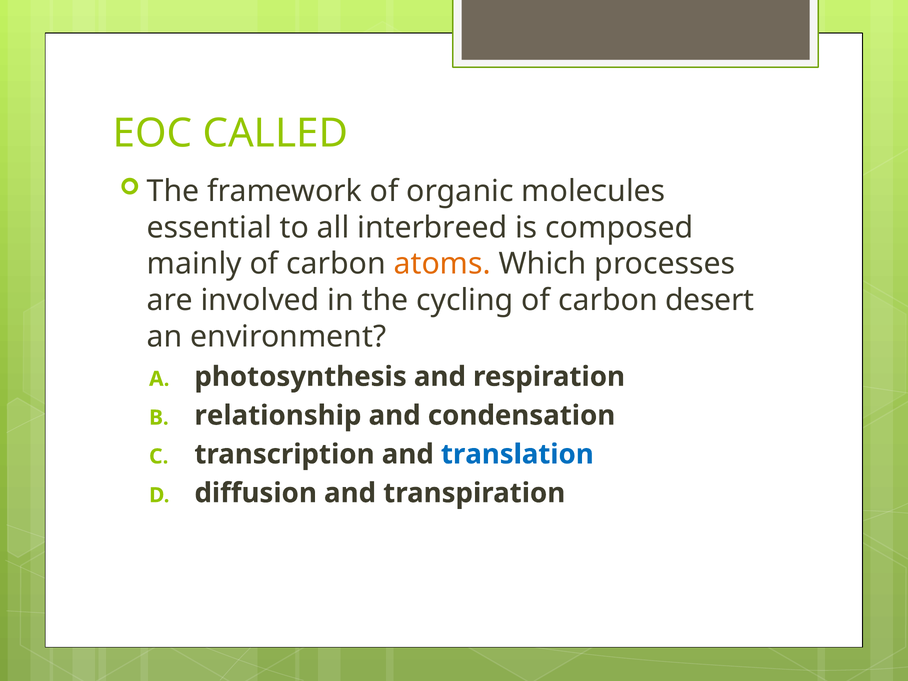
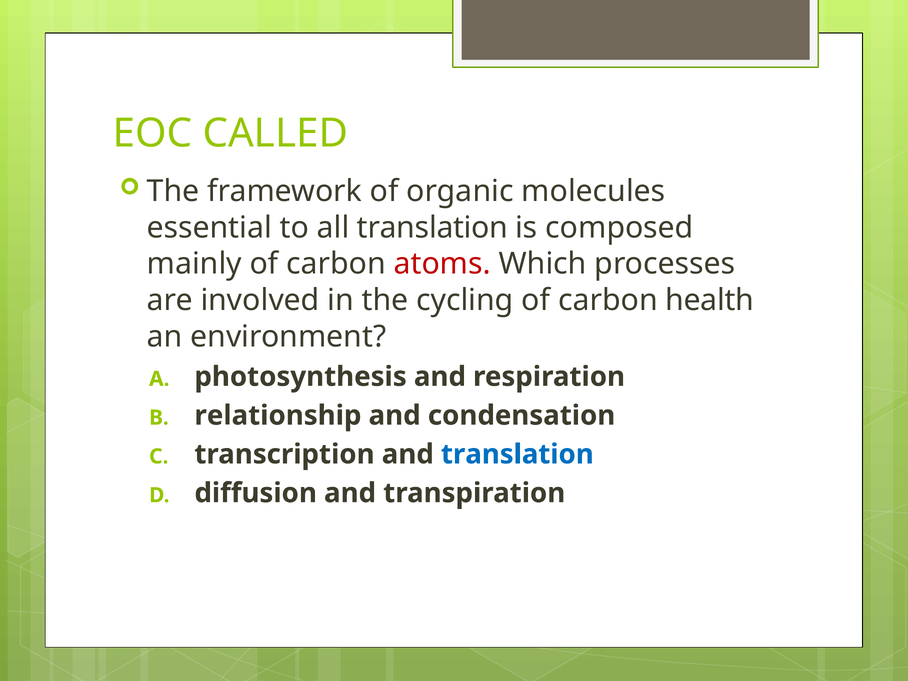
all interbreed: interbreed -> translation (433, 228)
atoms colour: orange -> red (442, 264)
desert: desert -> health (710, 300)
